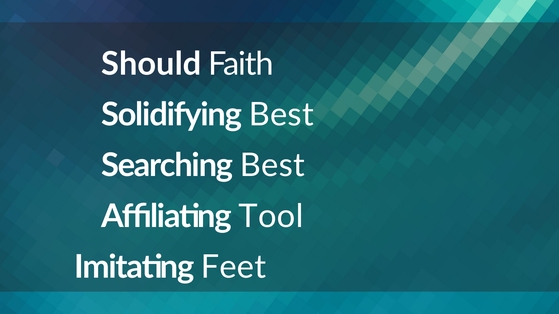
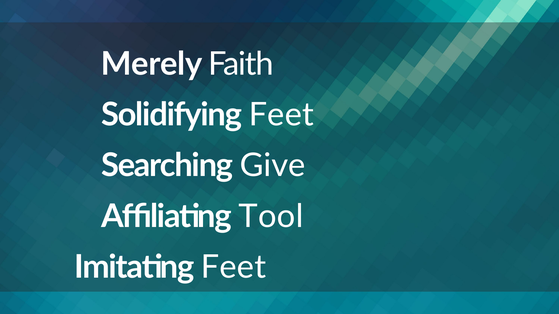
Should: Should -> Merely (151, 64)
Solidifying Best: Best -> Feet (281, 115)
Searching Best: Best -> Give (273, 166)
